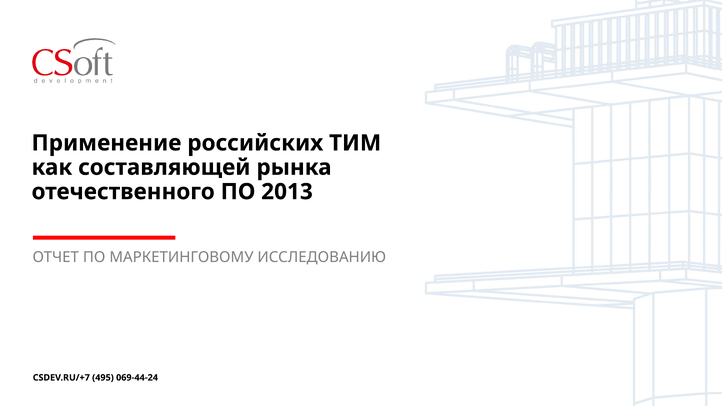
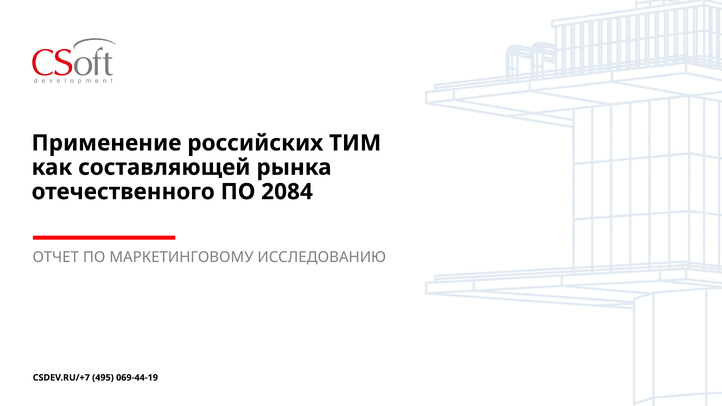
2013: 2013 -> 2084 (287, 192)
069-44-24: 069-44-24 -> 069-44-19 (137, 378)
